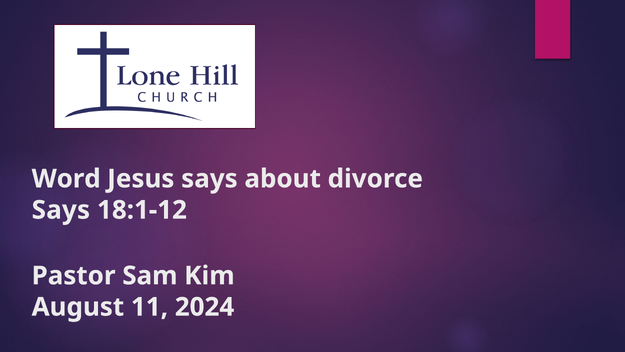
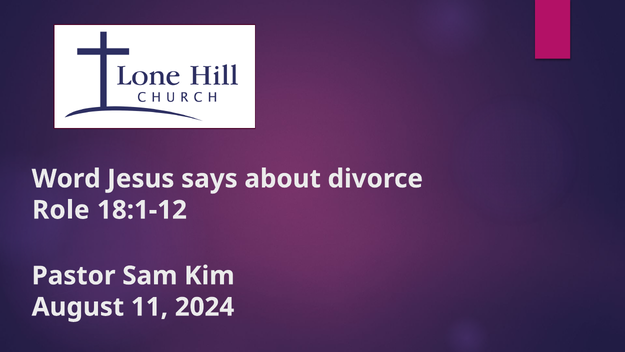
Says: Says -> Role (61, 210)
